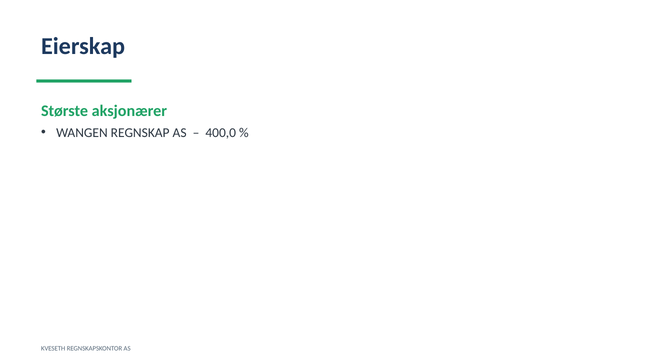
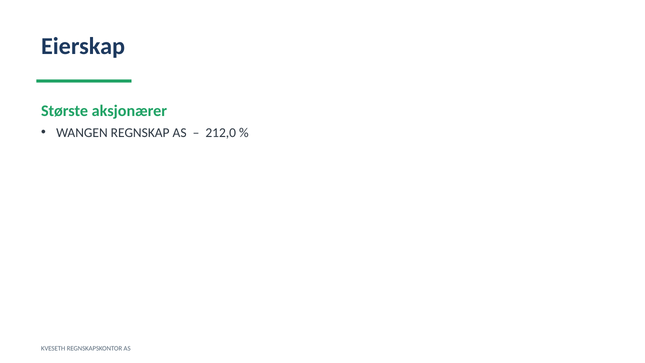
400,0: 400,0 -> 212,0 (221, 133)
